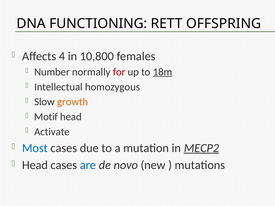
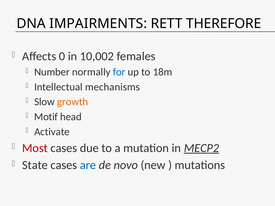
FUNCTIONING: FUNCTIONING -> IMPAIRMENTS (98, 24)
OFFSPRING: OFFSPRING -> THEREFORE (224, 24)
4: 4 -> 0 (62, 56)
10,800: 10,800 -> 10,002 (97, 56)
for colour: red -> blue (119, 72)
18m underline: present -> none (162, 72)
homozygous: homozygous -> mechanisms (112, 87)
Most colour: blue -> red (35, 148)
Head: Head -> State (35, 165)
